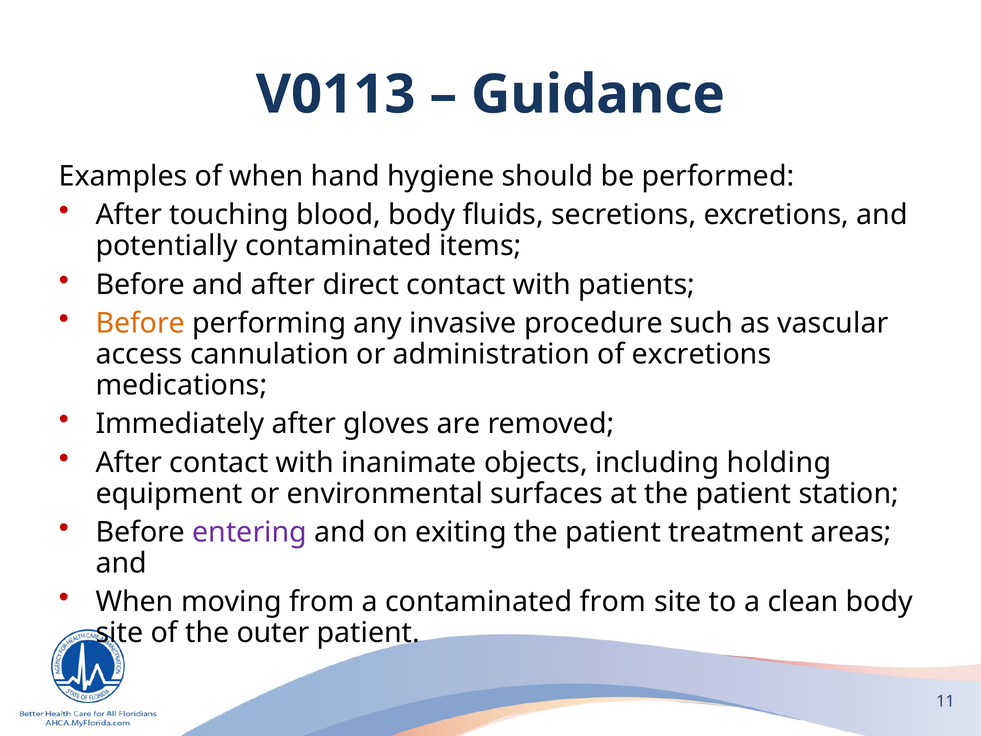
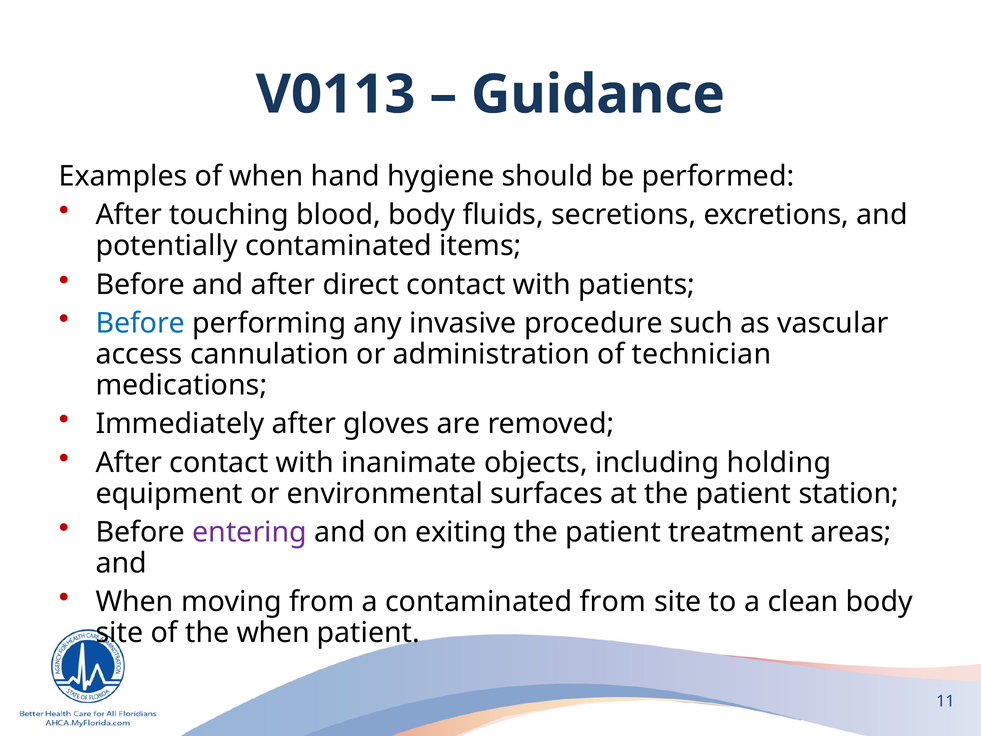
Before colour: orange -> blue (140, 323)
of excretions: excretions -> technician (701, 354)
the outer: outer -> when (273, 633)
